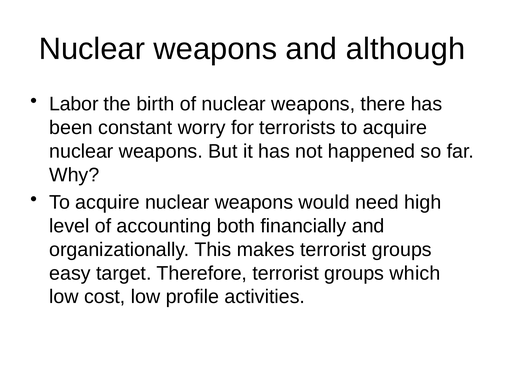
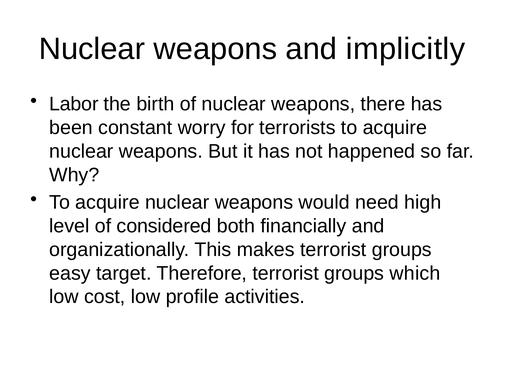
although: although -> implicitly (406, 49)
accounting: accounting -> considered (164, 226)
